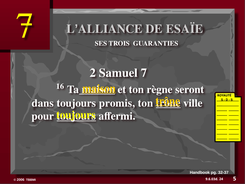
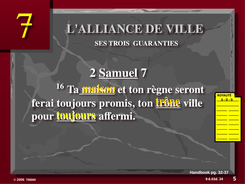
DE ESAÏE: ESAÏE -> VILLE (185, 29)
Samuel underline: none -> present (118, 73)
dans: dans -> ferai (43, 103)
